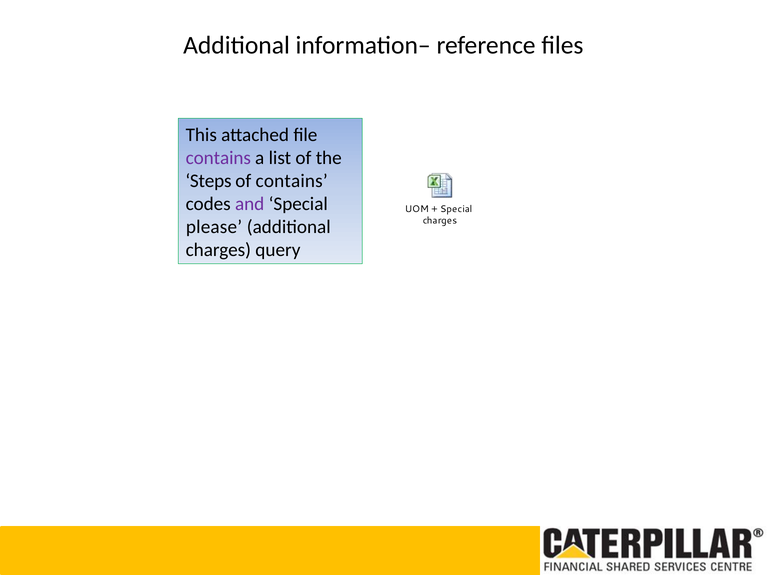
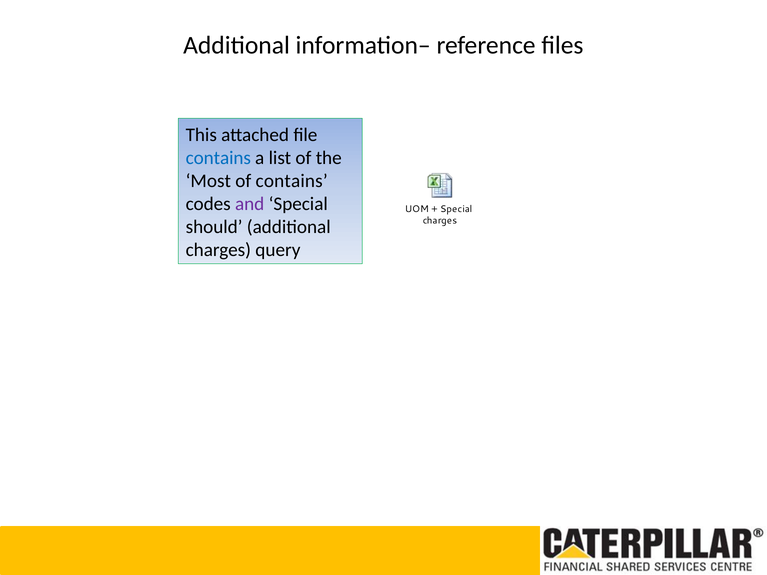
contains colour: purple -> blue (218, 158)
Steps: Steps -> Most (208, 181)
please: please -> should (214, 227)
